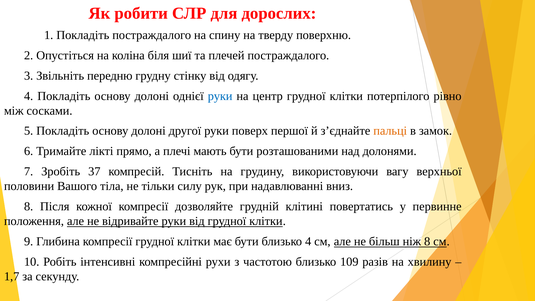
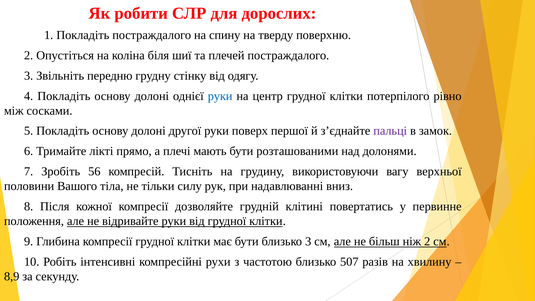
пальці colour: orange -> purple (390, 131)
37: 37 -> 56 (94, 171)
близько 4: 4 -> 3 (308, 241)
ніж 8: 8 -> 2 (427, 241)
109: 109 -> 507 (349, 262)
1,7: 1,7 -> 8,9 (12, 276)
